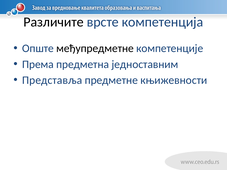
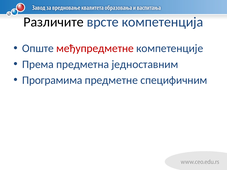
међупредметне colour: black -> red (95, 48)
Представља: Представља -> Програмима (52, 80)
књижевности: књижевности -> специфичним (174, 80)
